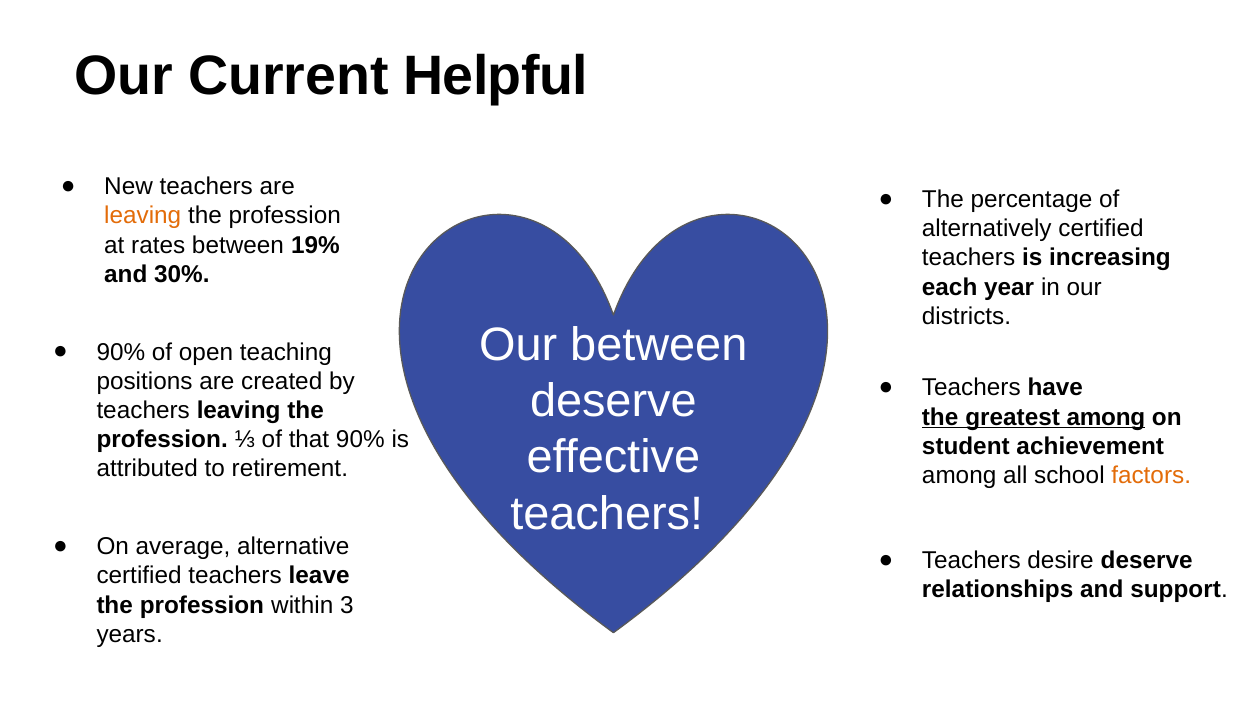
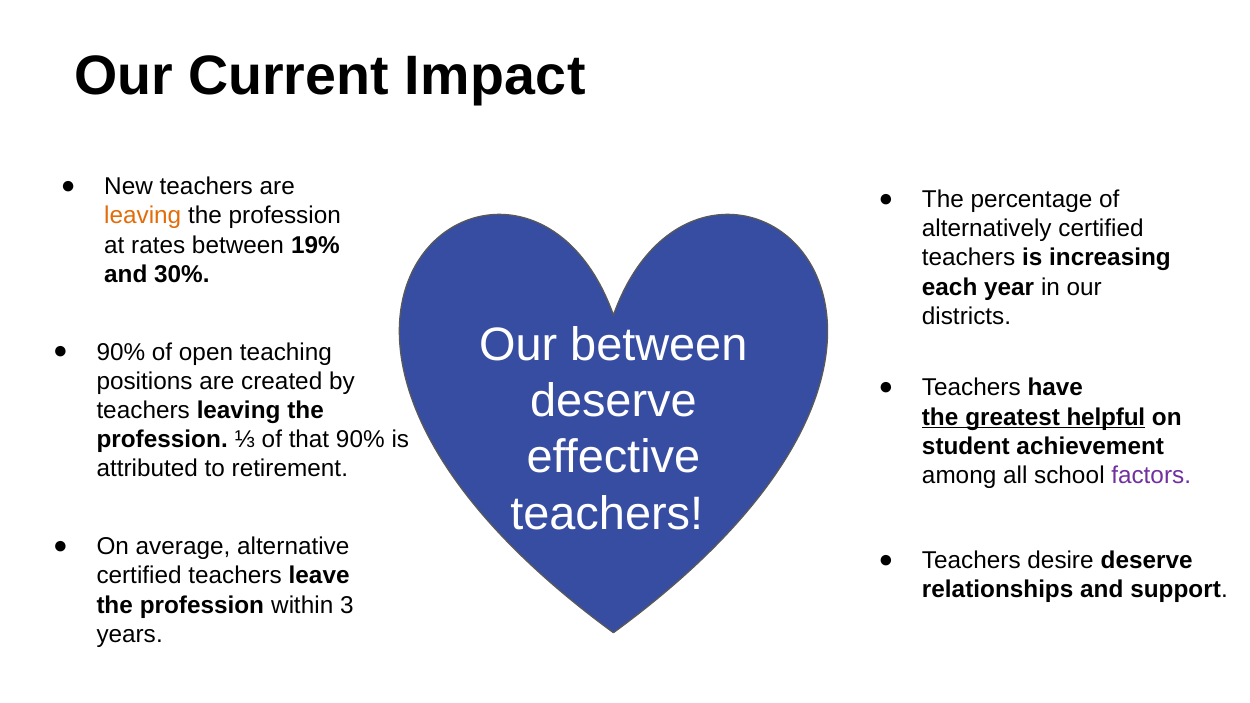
Helpful: Helpful -> Impact (495, 76)
among: among -> helpful (1106, 417)
factors colour: orange -> purple (1151, 475)
